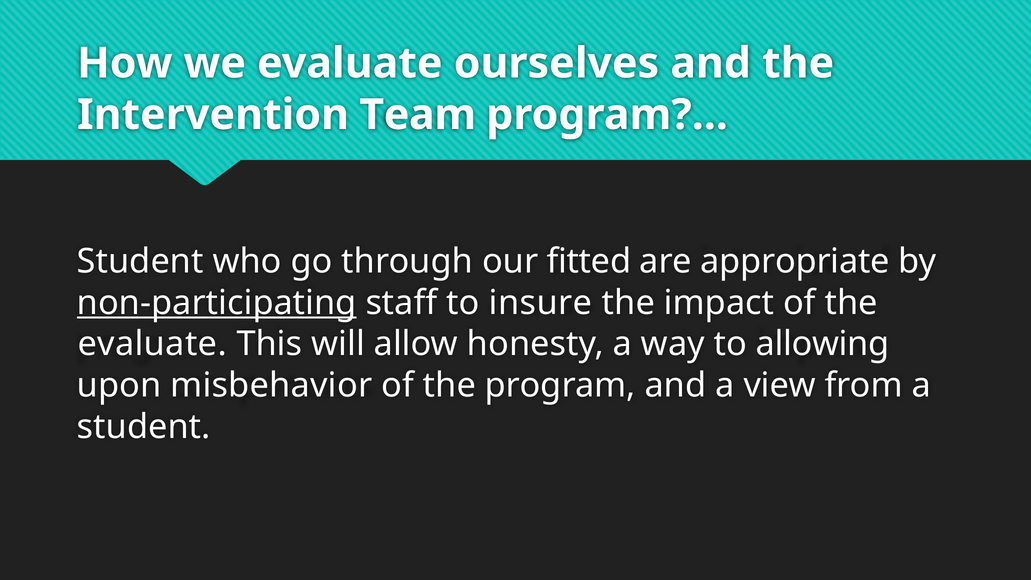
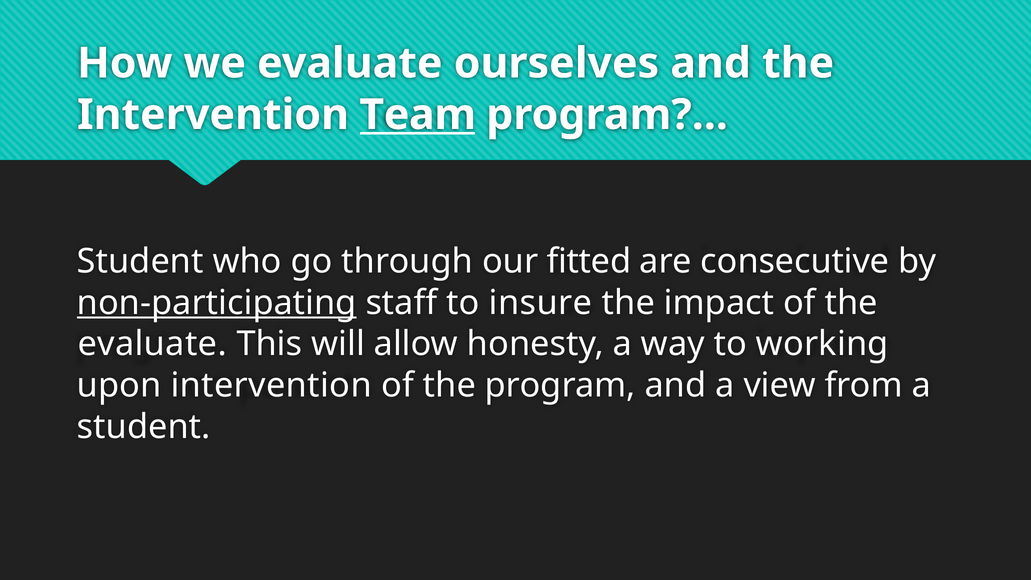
Team underline: none -> present (418, 115)
appropriate: appropriate -> consecutive (795, 262)
allowing: allowing -> working (822, 344)
upon misbehavior: misbehavior -> intervention (271, 385)
